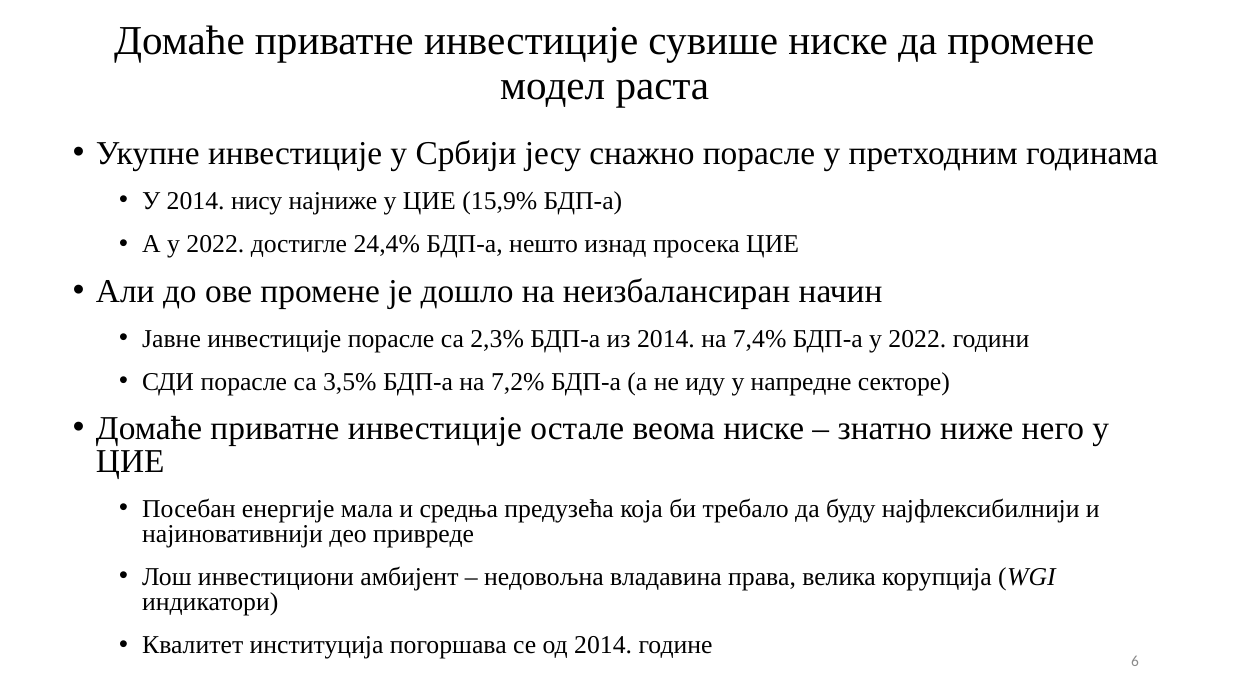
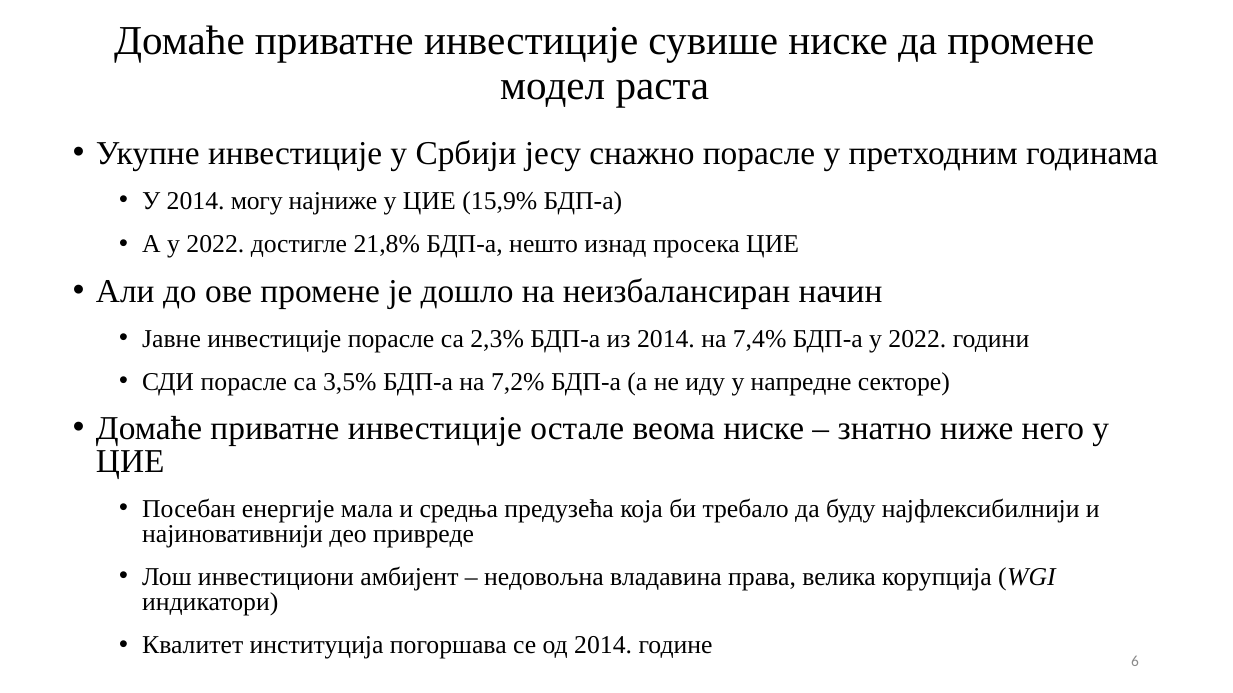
нису: нису -> могу (257, 201)
24,4%: 24,4% -> 21,8% (387, 245)
